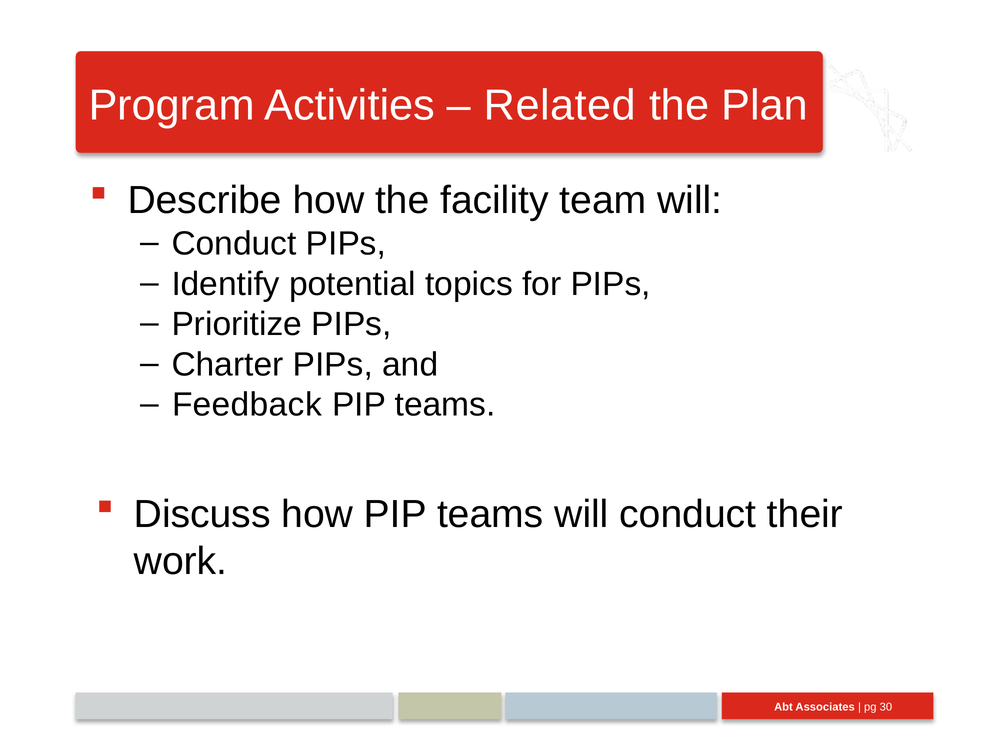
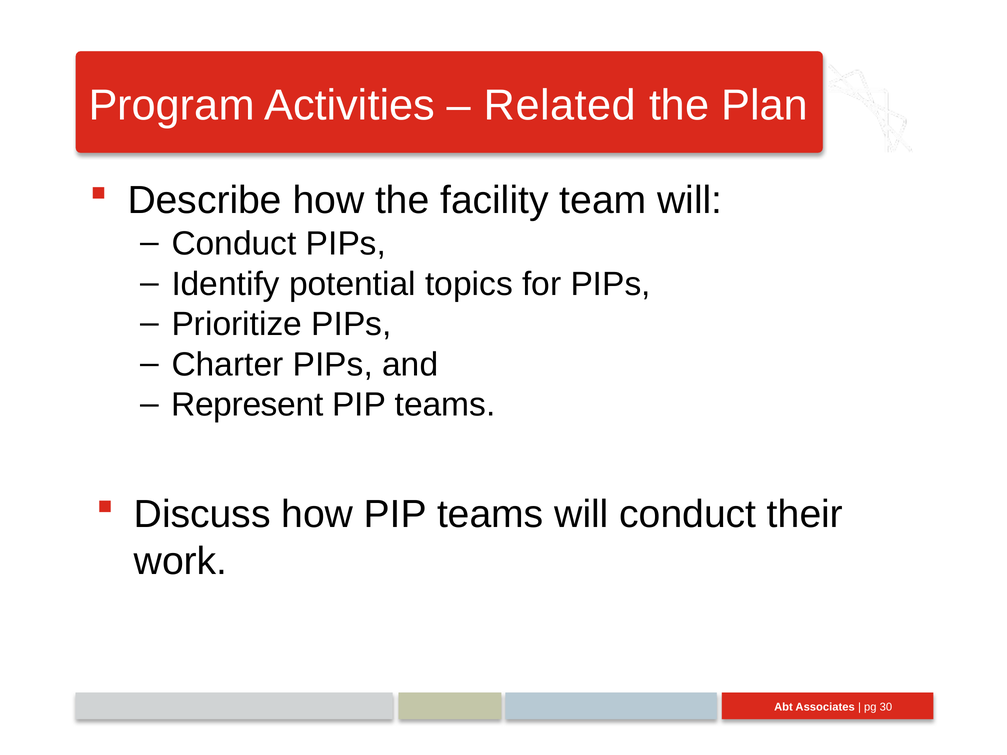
Feedback: Feedback -> Represent (247, 405)
